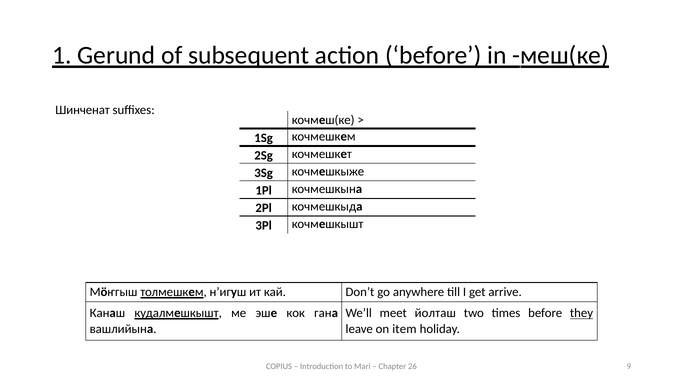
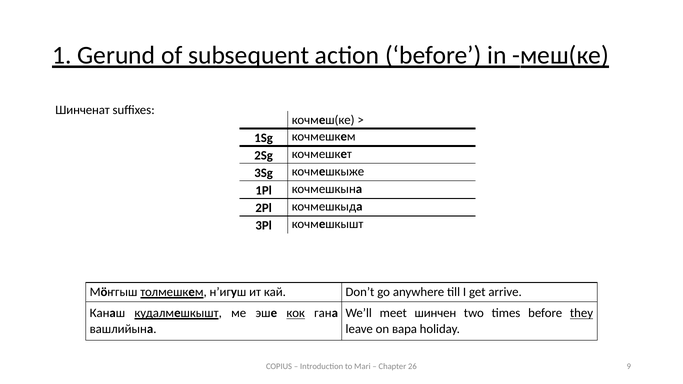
кок underline: none -> present (296, 313)
йолташ: йолташ -> шинчен (435, 313)
item: item -> вара (404, 329)
